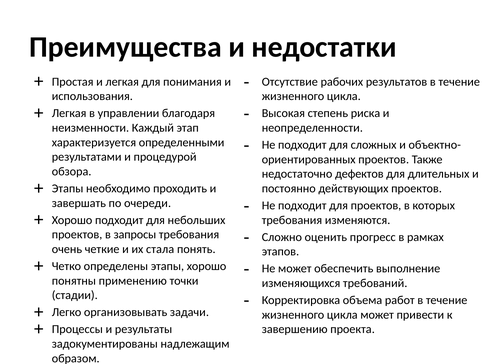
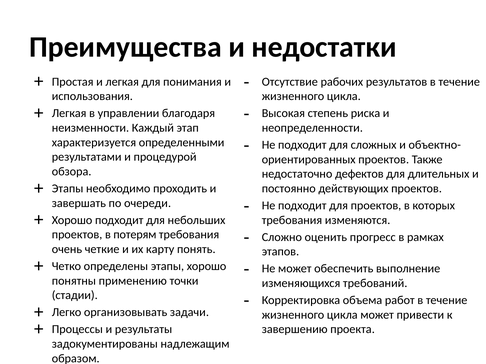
запросы: запросы -> потерям (135, 235)
стала: стала -> карту (160, 249)
